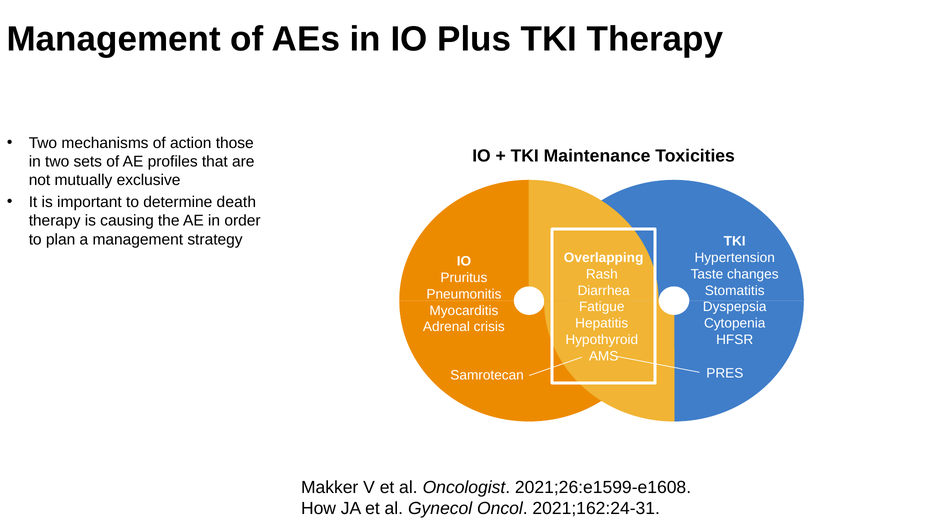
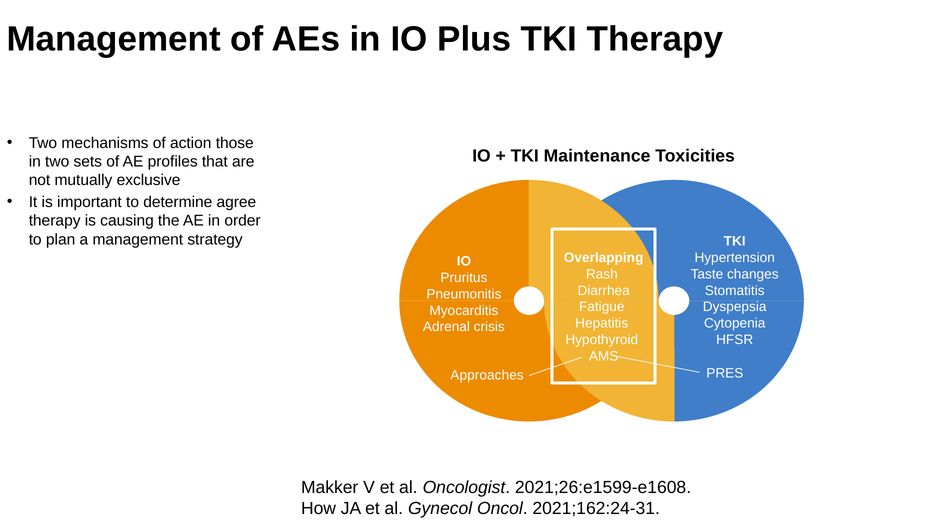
death: death -> agree (236, 202)
Samrotecan: Samrotecan -> Approaches (487, 375)
